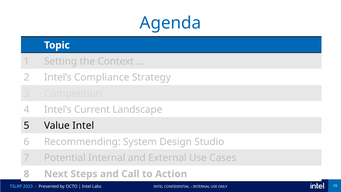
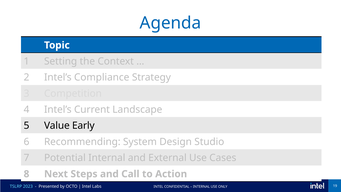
Value Intel: Intel -> Early (83, 126)
